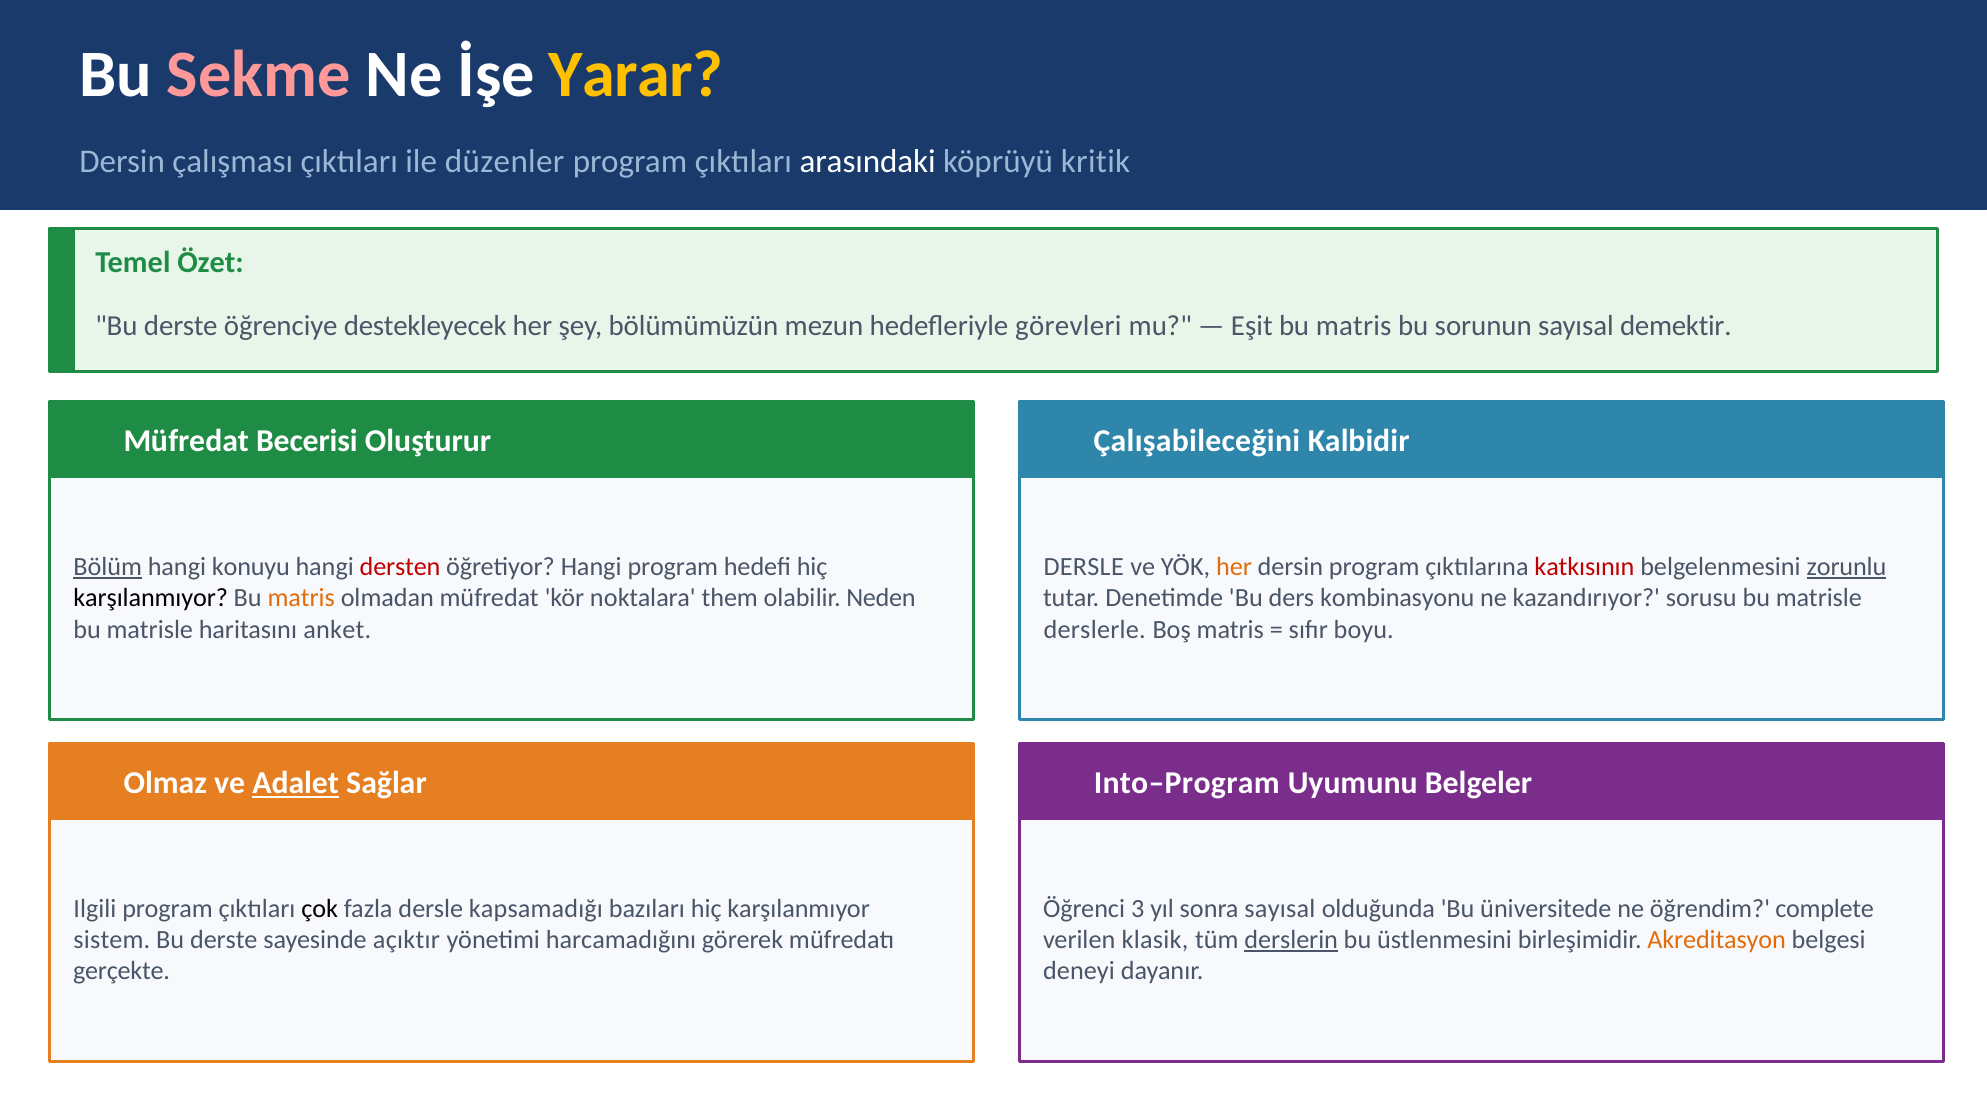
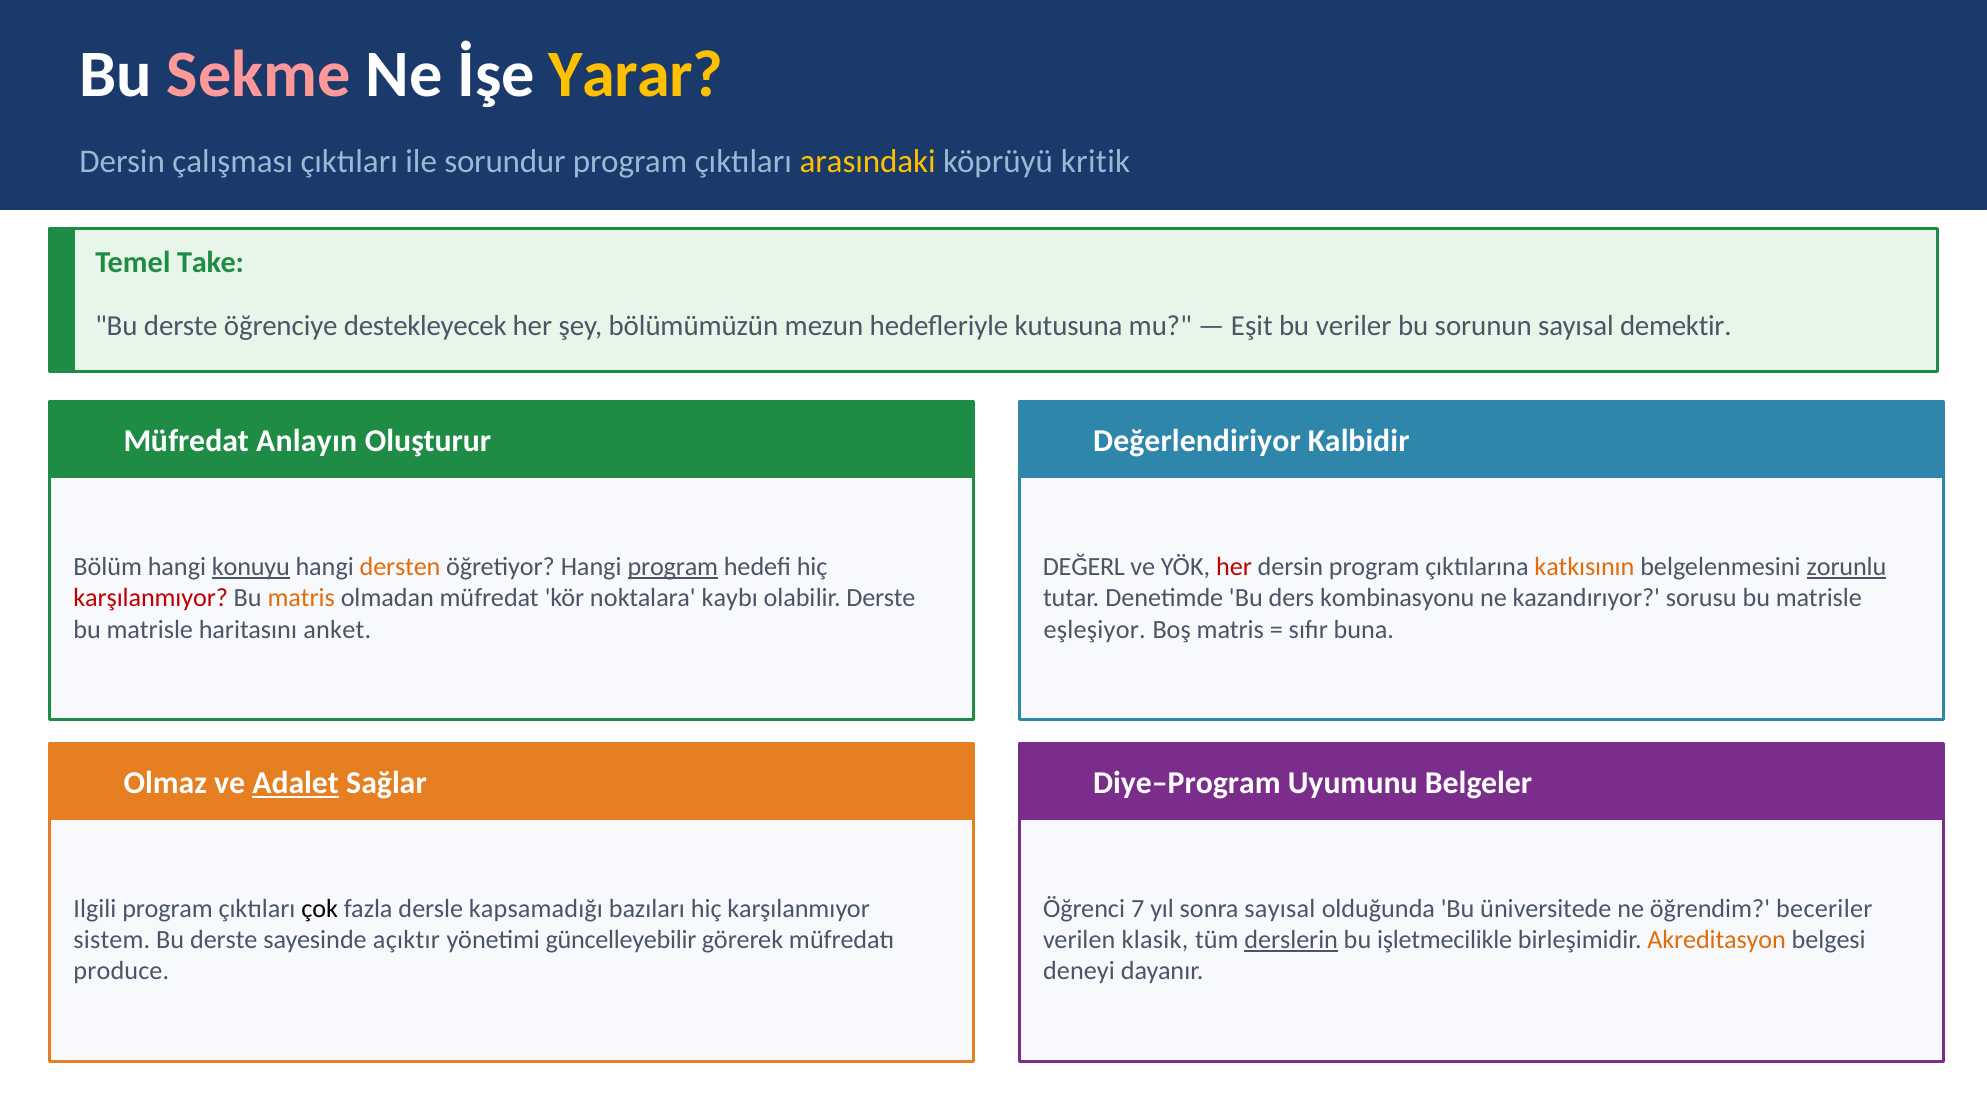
düzenler: düzenler -> sorundur (505, 161)
arasındaki colour: white -> yellow (868, 161)
Özet: Özet -> Take (211, 262)
görevleri: görevleri -> kutusuna (1069, 326)
matris: matris -> veriler (1354, 326)
Becerisi: Becerisi -> Anlayın (307, 441)
Çalışabileceğini: Çalışabileceğini -> Değerlendiriyor (1197, 441)
Bölüm underline: present -> none (108, 566)
konuyu underline: none -> present (251, 566)
dersten colour: red -> orange (400, 566)
program underline: none -> present (673, 566)
DERSLE: DERSLE -> DEĞERL (1084, 566)
her colour: orange -> red (1234, 566)
katkısının colour: red -> orange (1584, 566)
karşılanmıyor colour: black -> red (151, 598)
them: them -> kaybı (730, 598)
olabilir Neden: Neden -> Derste (881, 598)
derslerle: derslerle -> eşleşiyor (1095, 629)
boyu: boyu -> buna (1364, 629)
Into–Program: Into–Program -> Diye–Program (1187, 783)
3: 3 -> 7 (1138, 908)
complete: complete -> beceriler (1824, 908)
harcamadığını: harcamadığını -> güncelleyebilir (621, 940)
üstlenmesini: üstlenmesini -> işletmecilikle (1445, 940)
gerçekte: gerçekte -> produce (121, 971)
